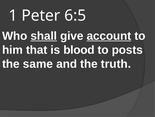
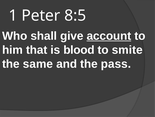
6:5: 6:5 -> 8:5 (75, 15)
shall underline: present -> none (44, 36)
posts: posts -> smite (127, 50)
truth: truth -> pass (116, 64)
